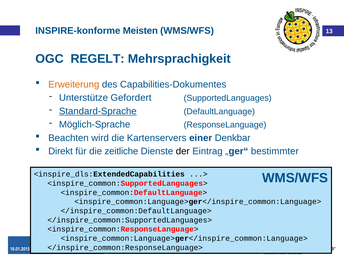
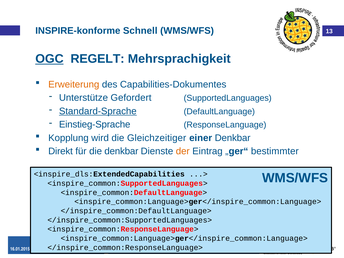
Meisten: Meisten -> Schnell (140, 31)
OGC underline: none -> present (49, 59)
Möglich-Sprache: Möglich-Sprache -> Einstieg-Sprache (95, 125)
Beachten: Beachten -> Kopplung (68, 138)
Kartenservers: Kartenservers -> Gleichzeitiger (157, 138)
die zeitliche: zeitliche -> denkbar (121, 151)
der colour: black -> orange (183, 151)
